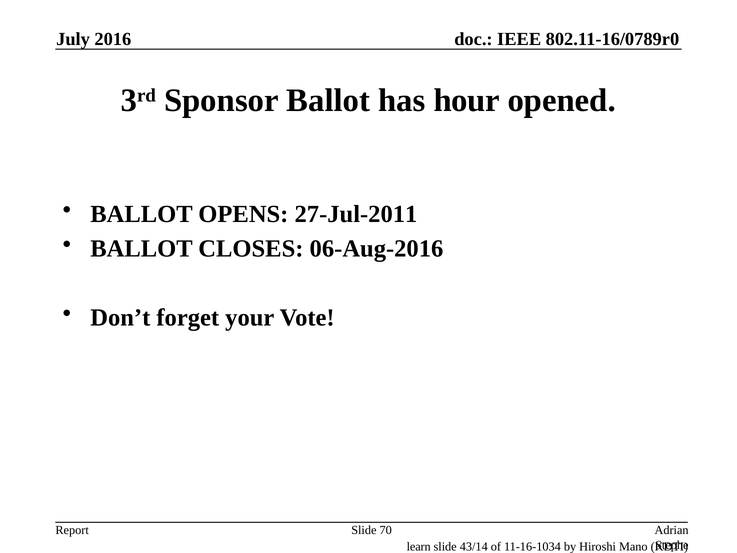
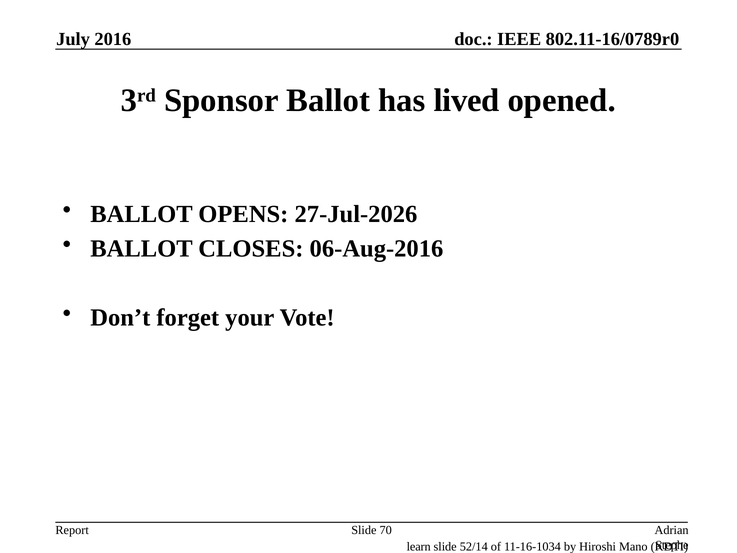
hour: hour -> lived (467, 101)
27-Jul-2011: 27-Jul-2011 -> 27-Jul-2026 (356, 214)
43/14: 43/14 -> 52/14 (474, 546)
